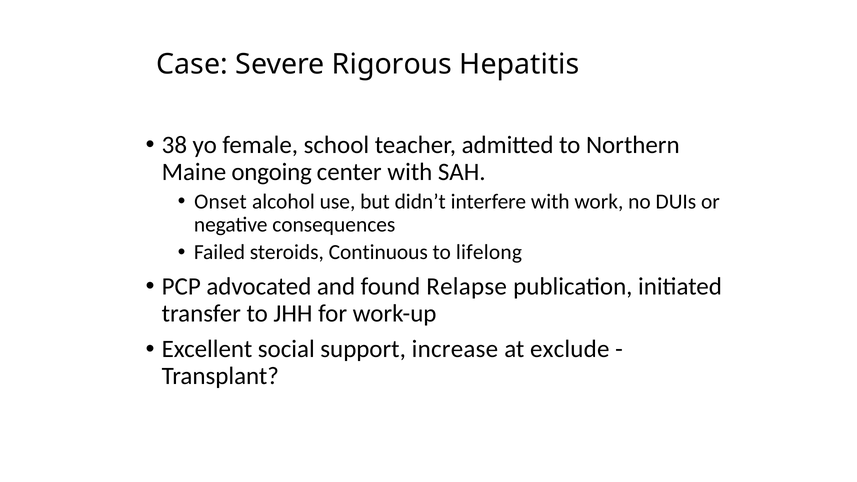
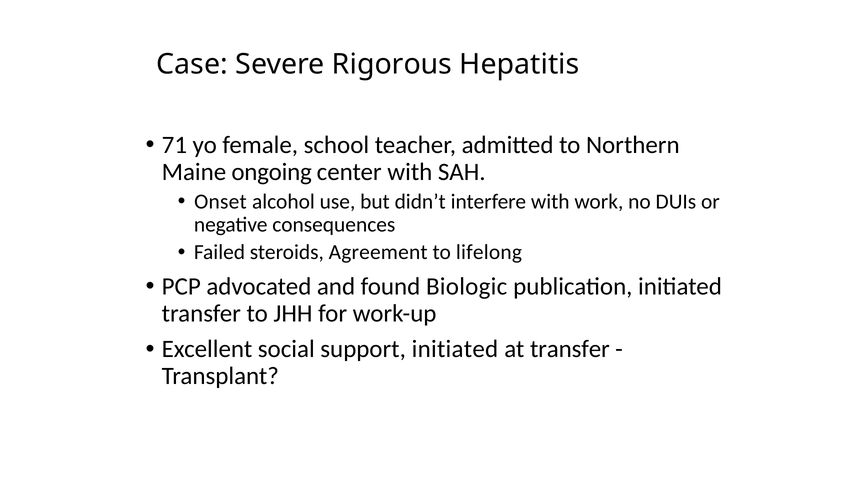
38: 38 -> 71 (174, 145)
Continuous: Continuous -> Agreement (378, 252)
Relapse: Relapse -> Biologic (467, 286)
support increase: increase -> initiated (455, 349)
at exclude: exclude -> transfer (570, 349)
